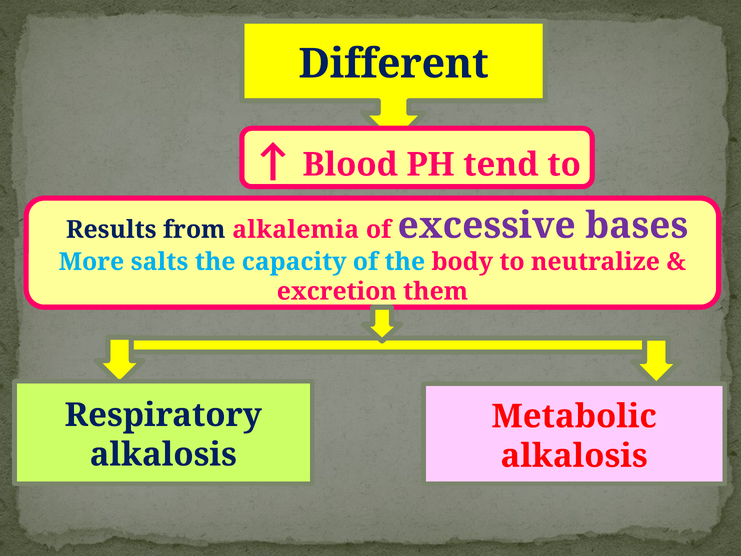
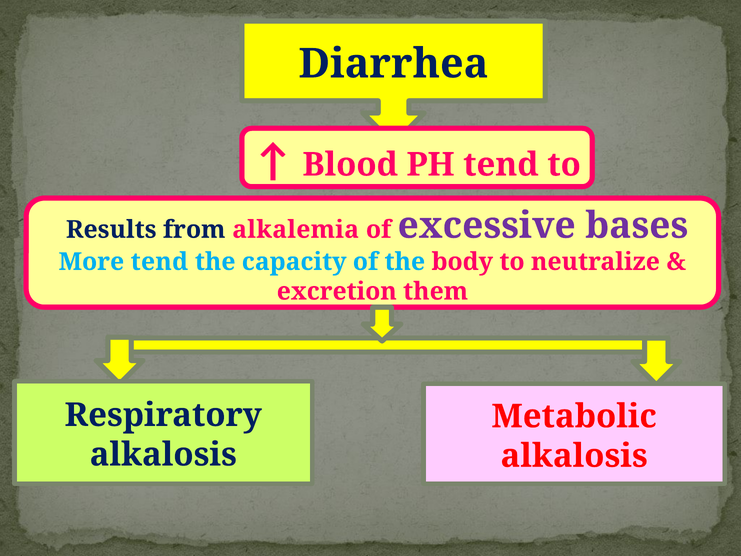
Different: Different -> Diarrhea (393, 64)
More salts: salts -> tend (159, 262)
